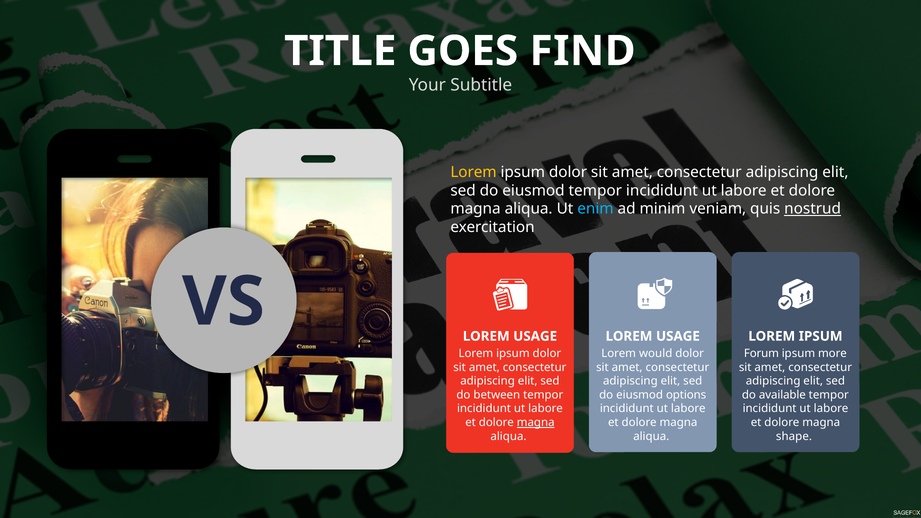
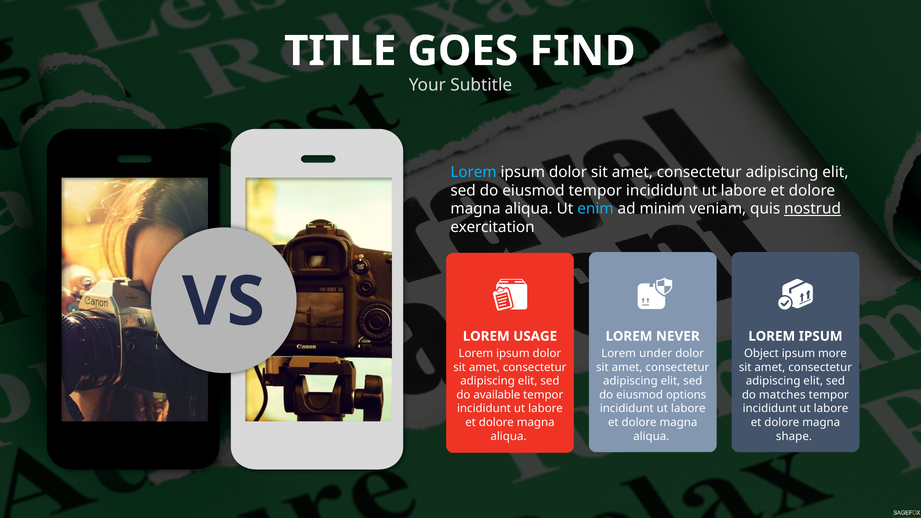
Lorem colour: yellow -> light blue (474, 172)
USAGE: USAGE -> NEVER (678, 336)
would: would -> under (656, 353)
Forum: Forum -> Object (761, 353)
between: between -> available (497, 395)
available: available -> matches (782, 395)
magna underline: present -> none (536, 423)
